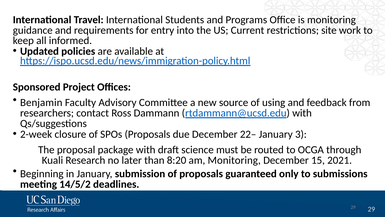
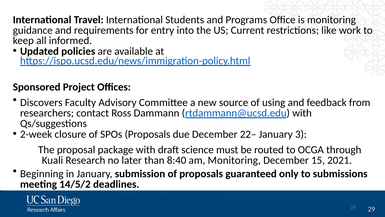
site: site -> like (329, 30)
Benjamin: Benjamin -> Discovers (41, 102)
8:20: 8:20 -> 8:40 (177, 160)
